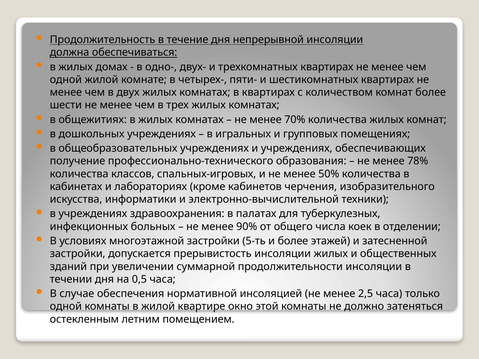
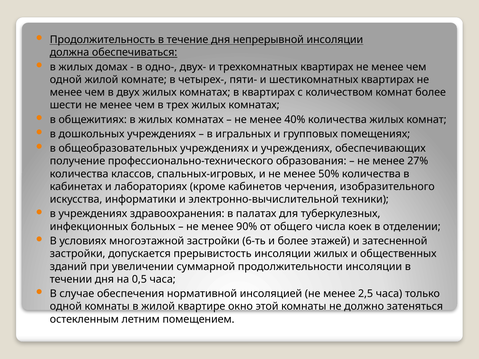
70%: 70% -> 40% (295, 120)
78%: 78% -> 27% (418, 161)
5-ть: 5-ть -> 6-ть (254, 241)
